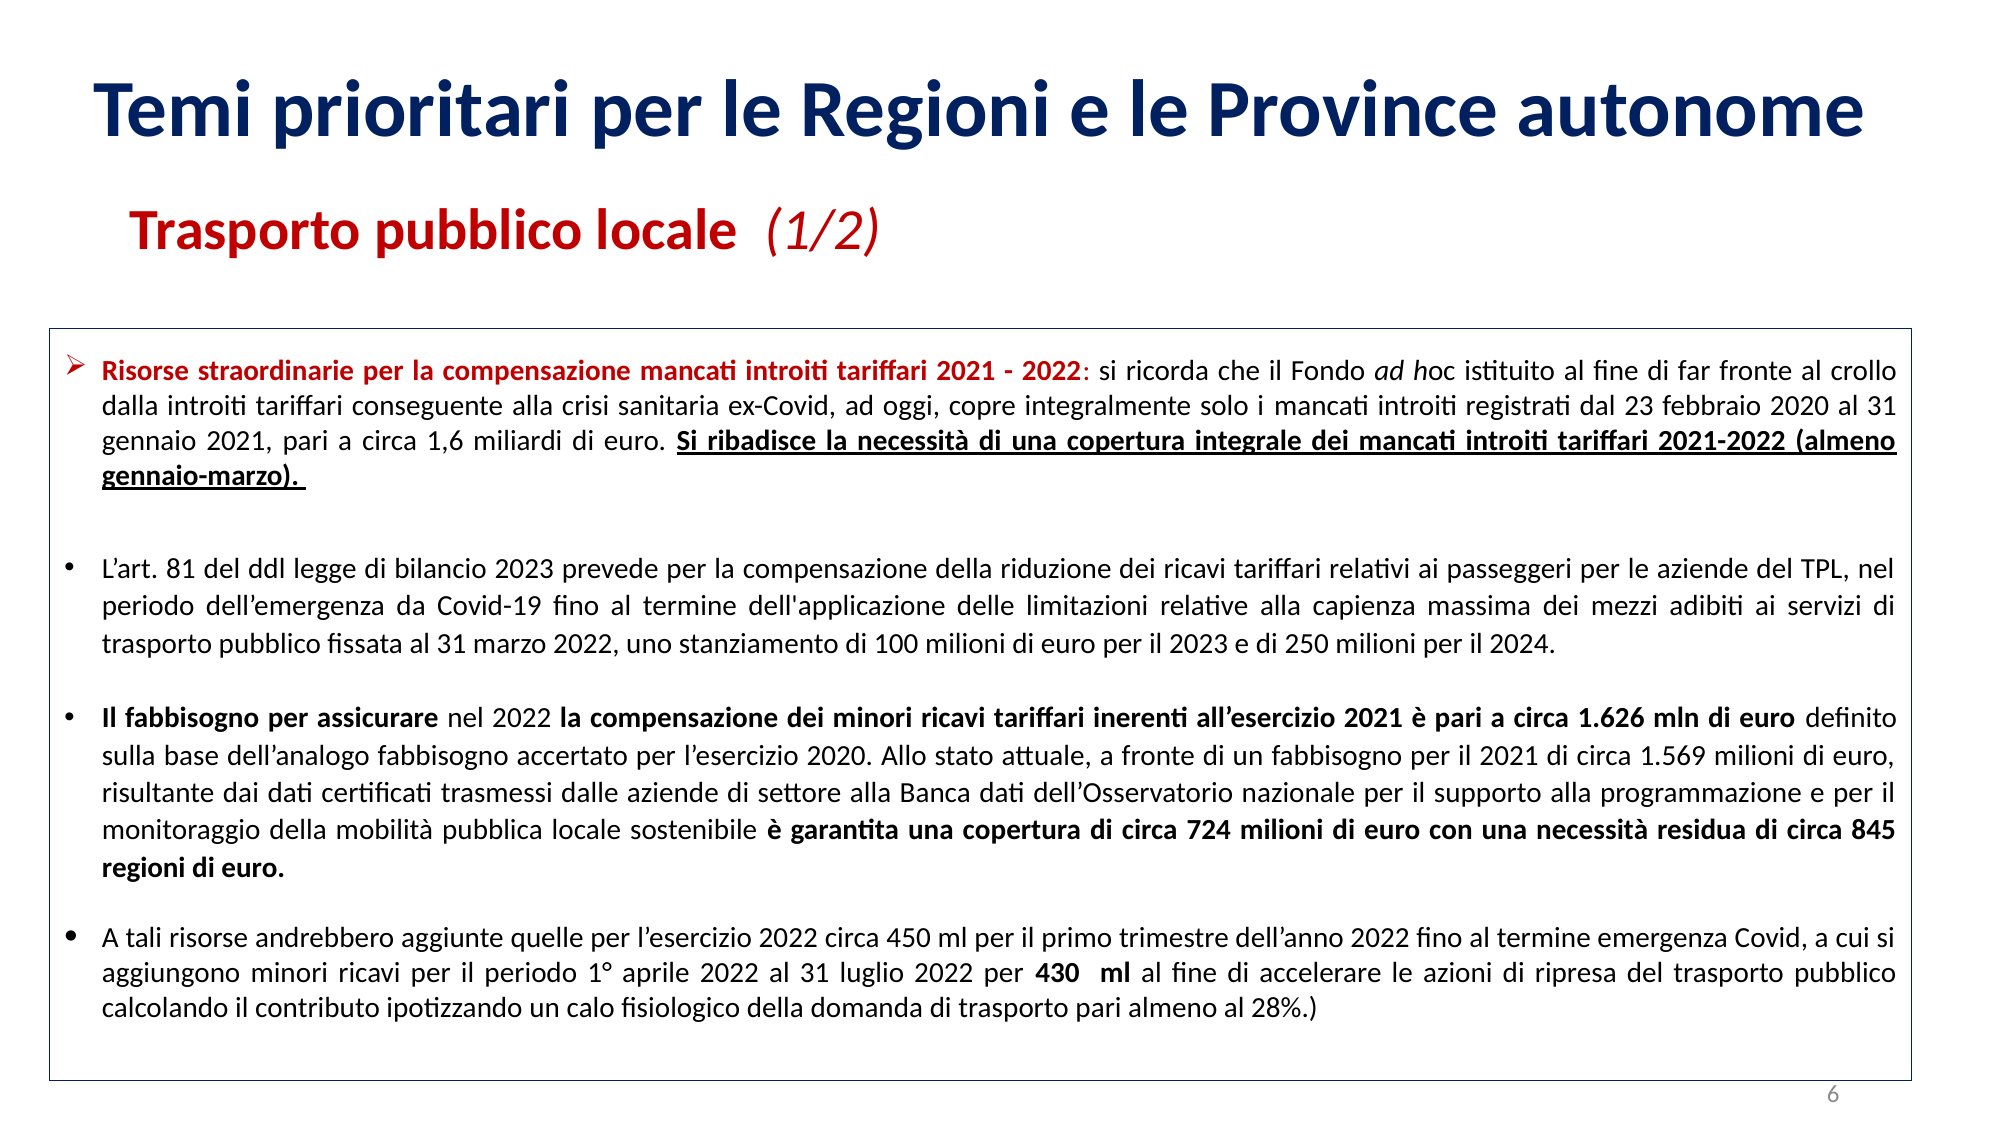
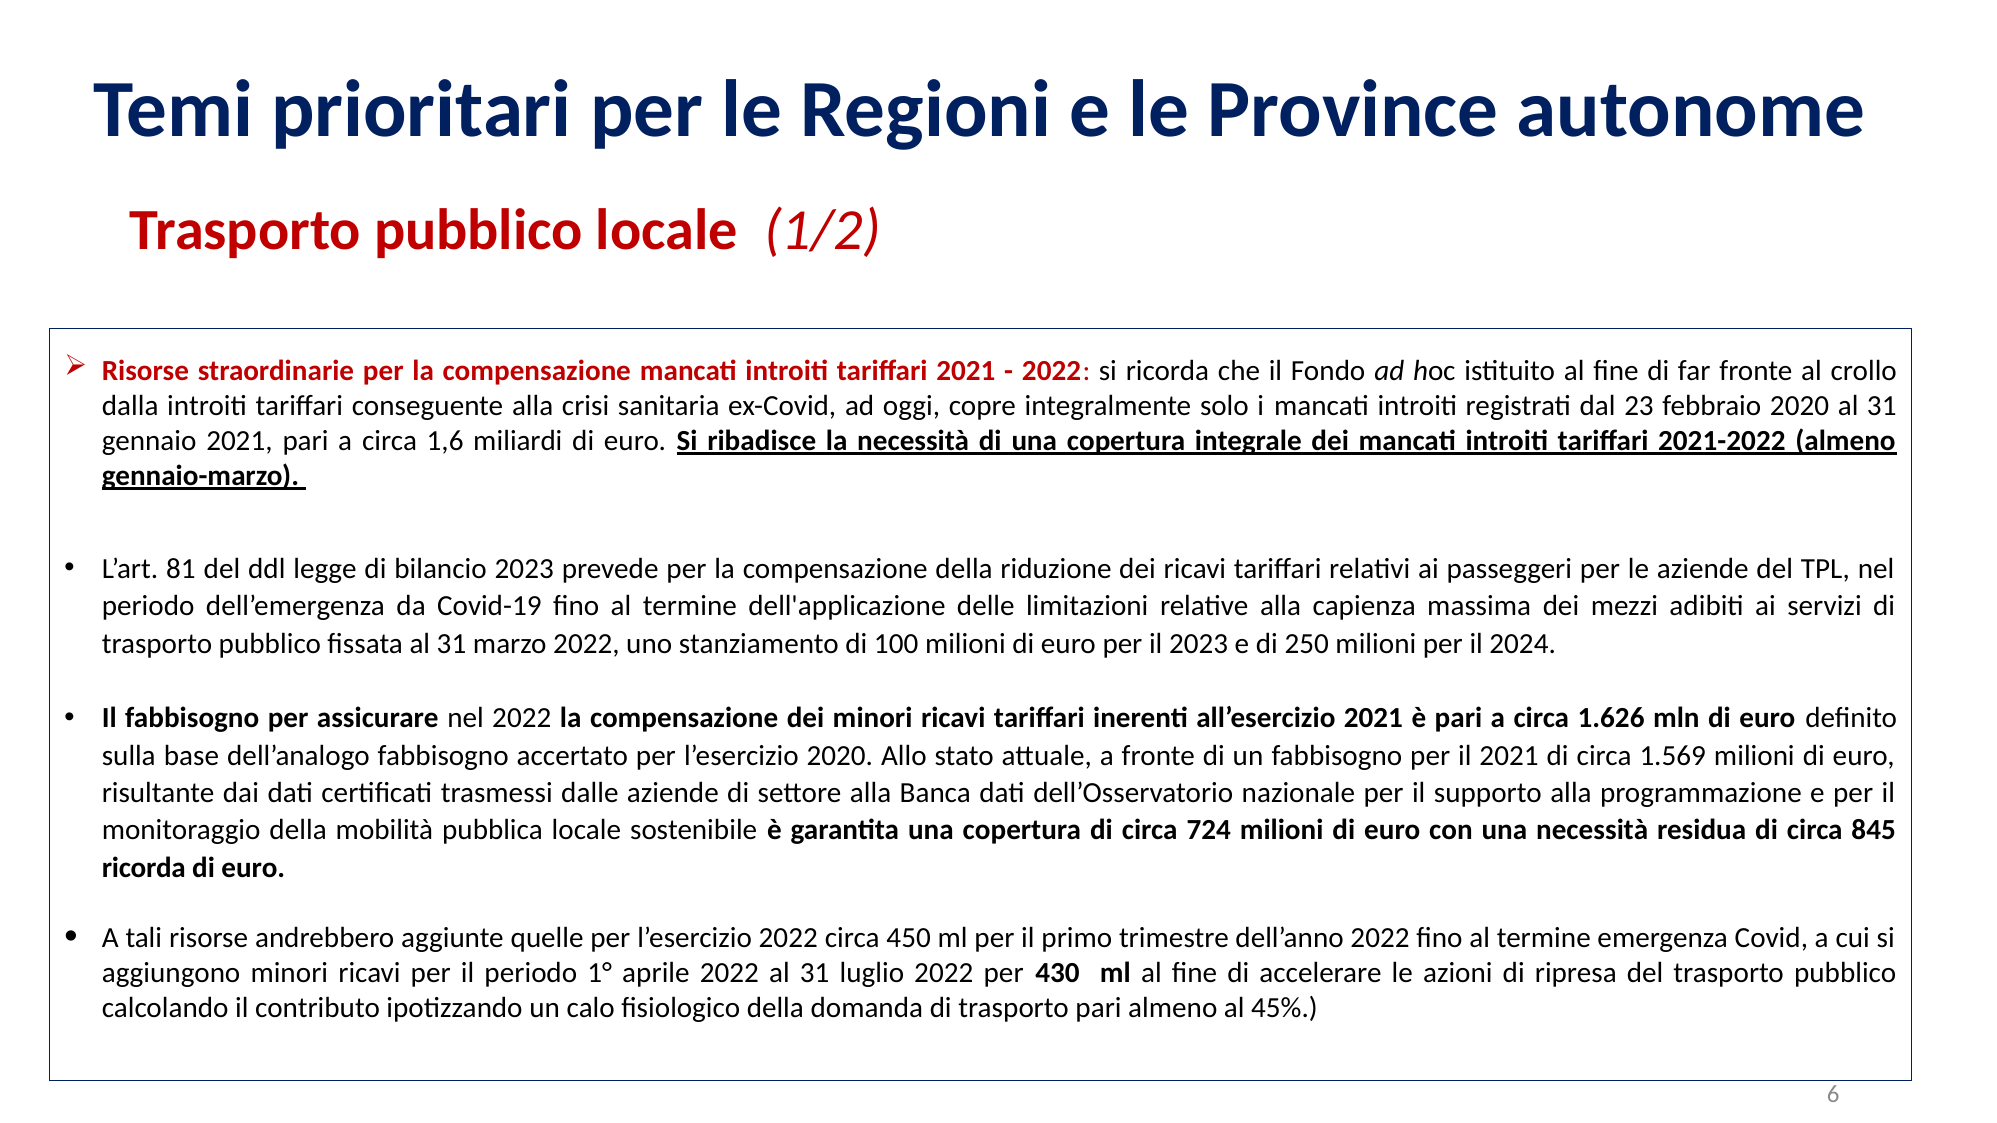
regioni: regioni -> ricorda (144, 868)
28%: 28% -> 45% (1284, 1008)
